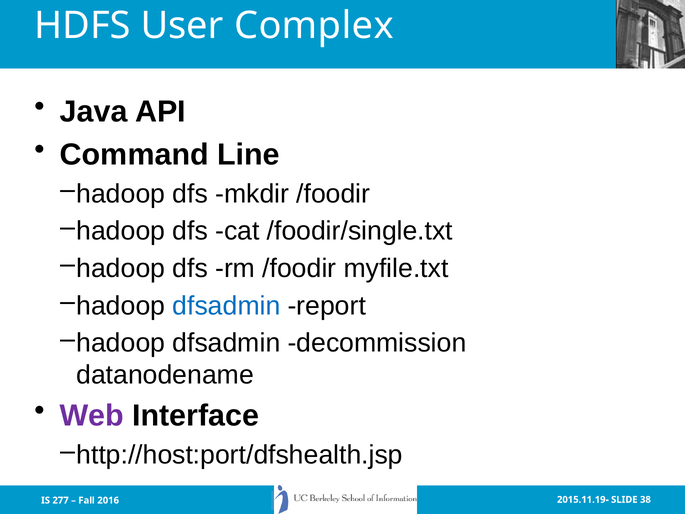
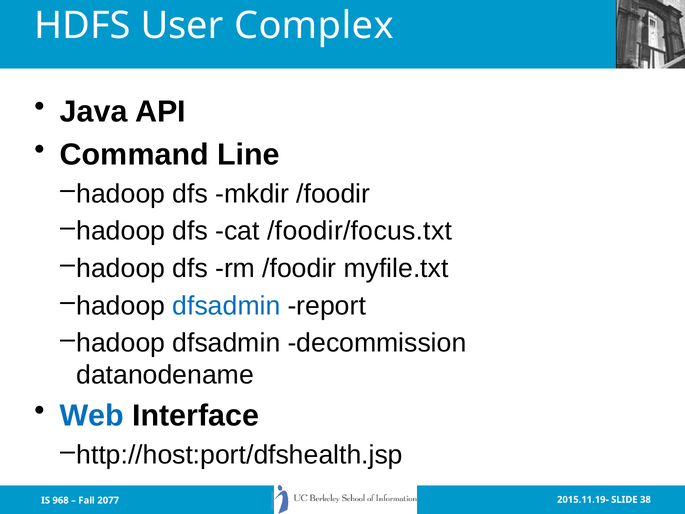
/foodir/single.txt: /foodir/single.txt -> /foodir/focus.txt (360, 231)
Web colour: purple -> blue (92, 416)
277: 277 -> 968 (61, 500)
2016: 2016 -> 2077 (108, 500)
